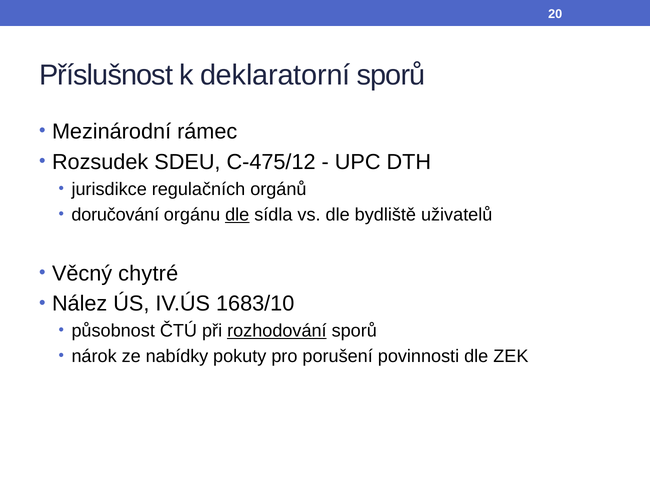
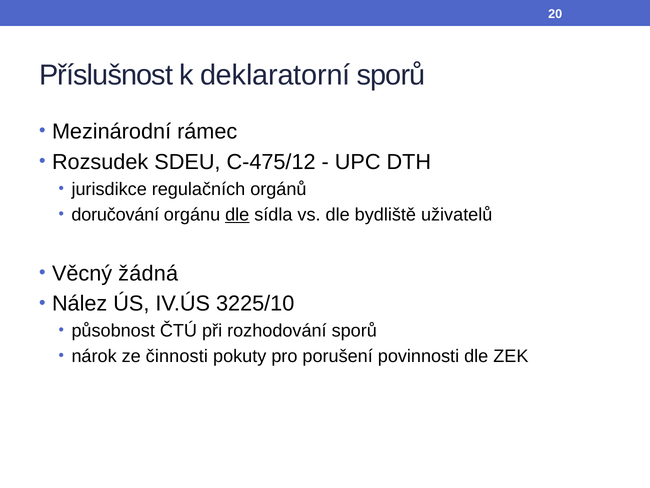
chytré: chytré -> žádná (148, 273)
1683/10: 1683/10 -> 3225/10 (255, 303)
rozhodování underline: present -> none (277, 331)
nabídky: nabídky -> činnosti (177, 356)
